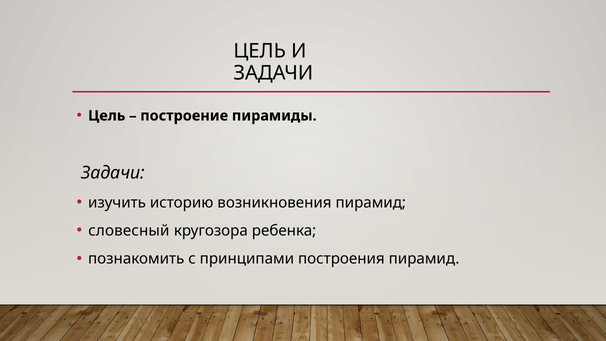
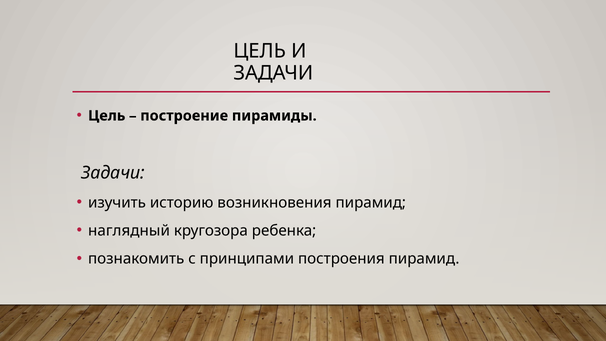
словесный: словесный -> наглядный (129, 231)
